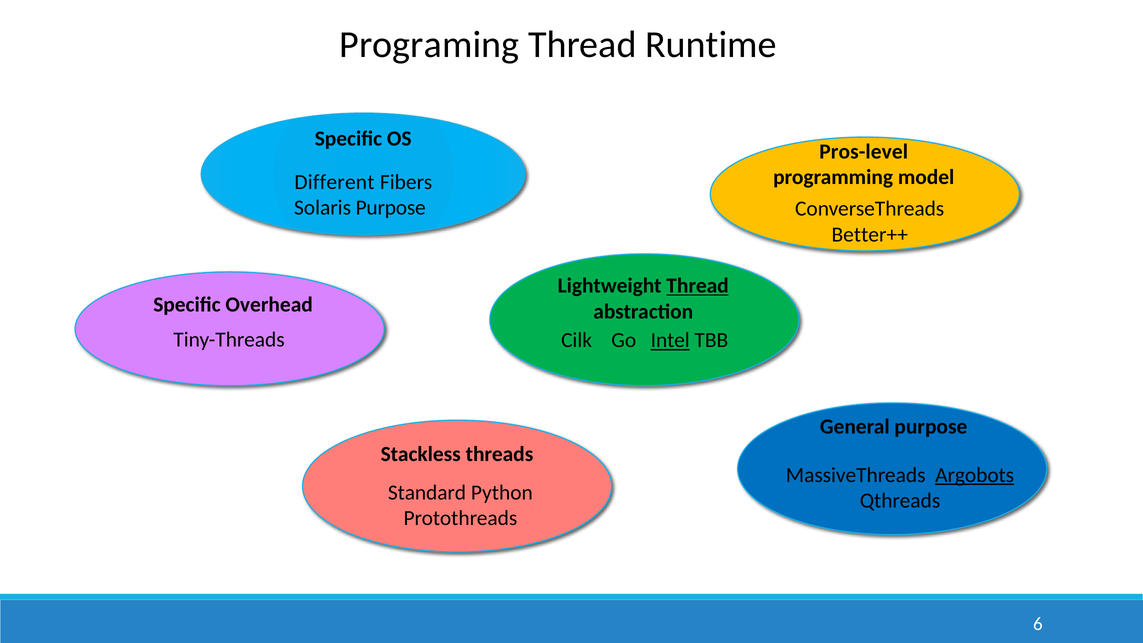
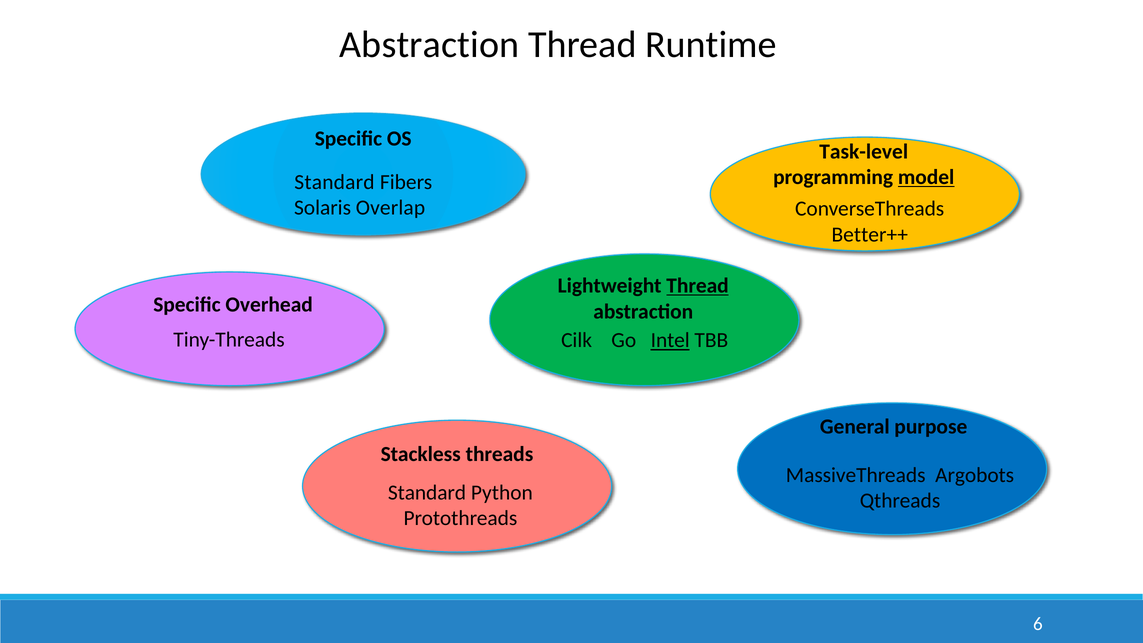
Programing: Programing -> Abstraction (429, 45)
Pros-level: Pros-level -> Task-level (864, 152)
model underline: none -> present (926, 177)
Different: Different -> Standard (334, 182)
Solaris Purpose: Purpose -> Overlap (390, 208)
Argobots underline: present -> none (975, 475)
